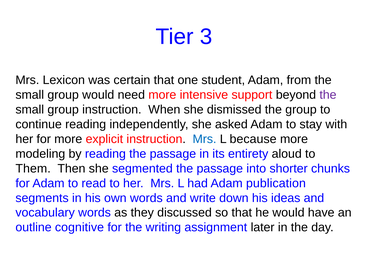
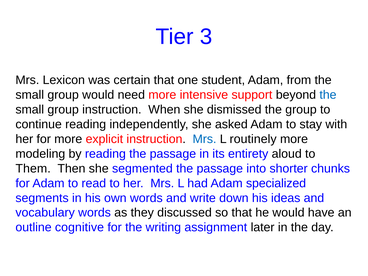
the colour: purple -> blue (328, 95)
because: because -> routinely (253, 139)
publication: publication -> specialized (276, 183)
